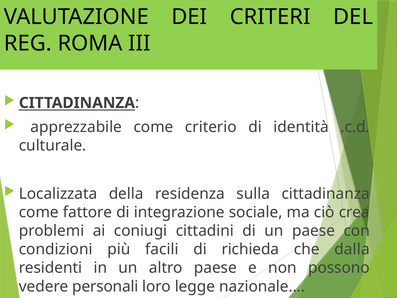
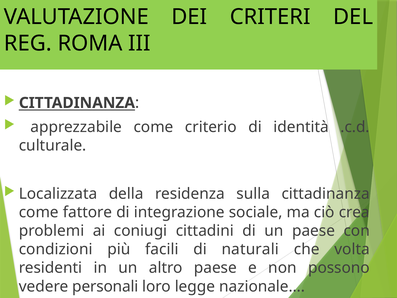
richieda: richieda -> naturali (250, 249)
dalla: dalla -> volta (352, 249)
